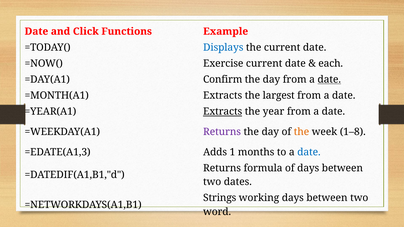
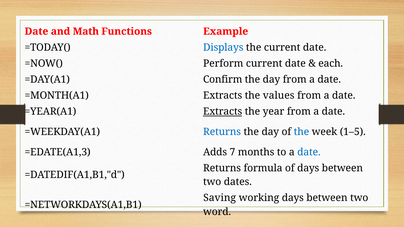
Click: Click -> Math (86, 31)
Exercise: Exercise -> Perform (223, 64)
date underline: present -> none (329, 80)
largest: largest -> values (279, 96)
Returns colour: purple -> blue (222, 132)
the colour: orange -> blue (301, 132)
1–8: 1–8 -> 1–5 (353, 132)
1: 1 -> 7 (232, 152)
Strings: Strings -> Saving (220, 198)
